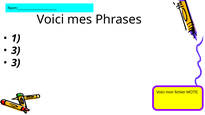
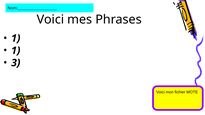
3: 3 -> 1 (16, 51)
